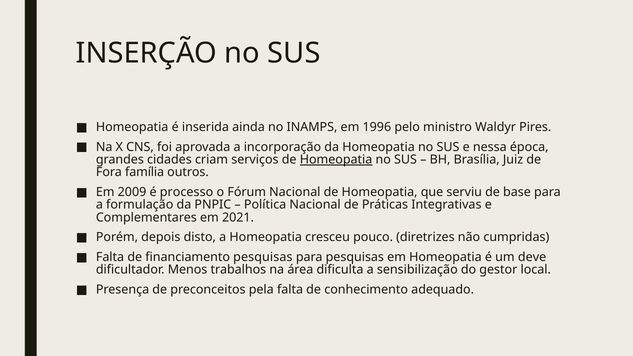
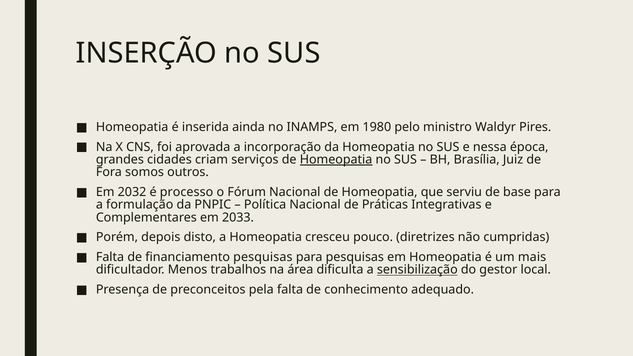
1996: 1996 -> 1980 (377, 127)
família: família -> somos (145, 172)
2009: 2009 -> 2032 (132, 192)
2021: 2021 -> 2033 (238, 218)
deve: deve -> mais (532, 257)
sensibilização underline: none -> present (417, 270)
